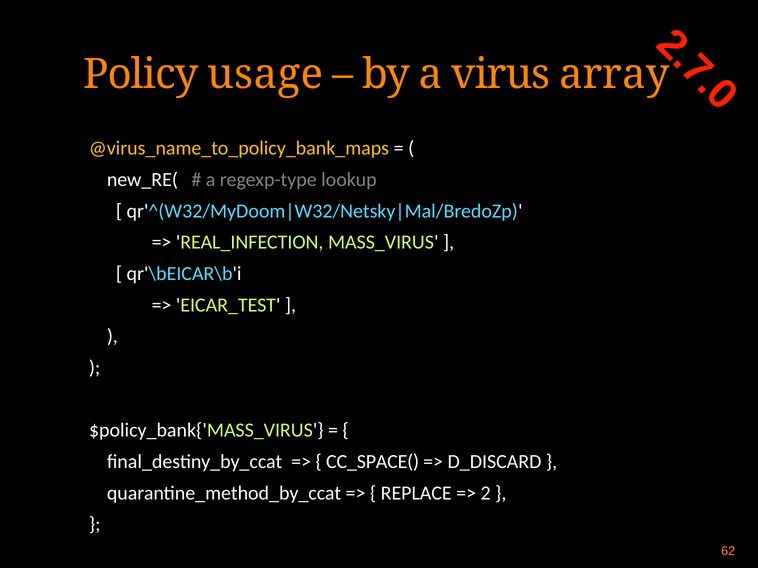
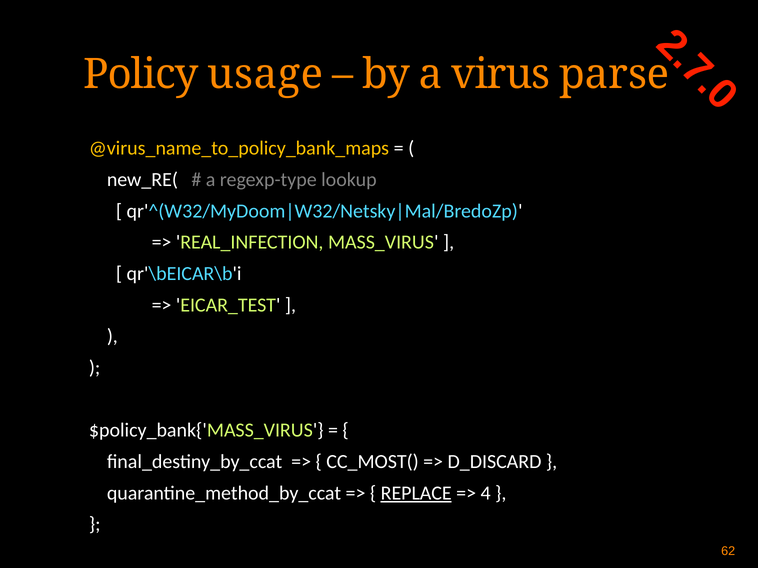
array: array -> parse (614, 74)
CC_SPACE(: CC_SPACE( -> CC_MOST( (373, 462)
REPLACE underline: none -> present (416, 494)
2: 2 -> 4 (486, 494)
